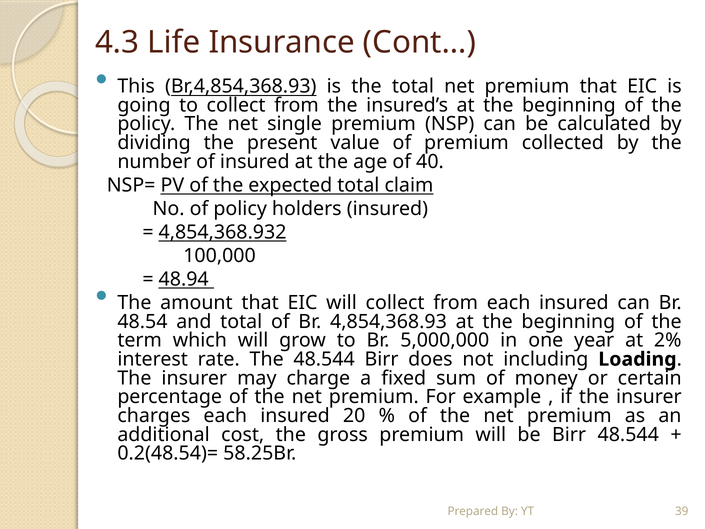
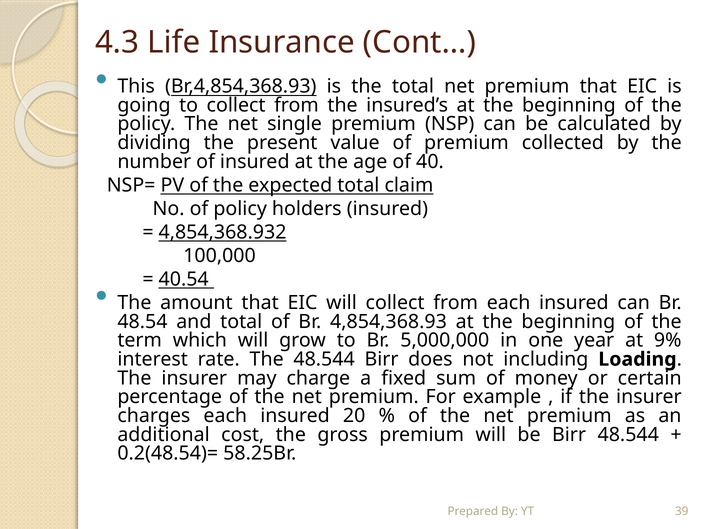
48.94: 48.94 -> 40.54 (184, 279)
2%: 2% -> 9% (668, 340)
